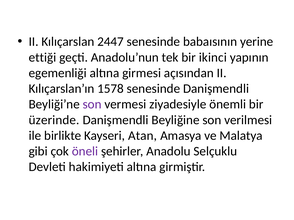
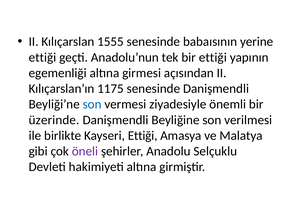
2447: 2447 -> 1555 (111, 42)
bir ikinci: ikinci -> ettiği (213, 57)
1578: 1578 -> 1175 (111, 89)
son colour: purple -> blue (92, 104)
Kayseri Atan: Atan -> Ettiği (143, 136)
